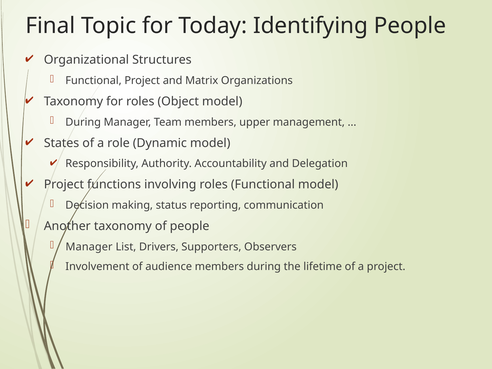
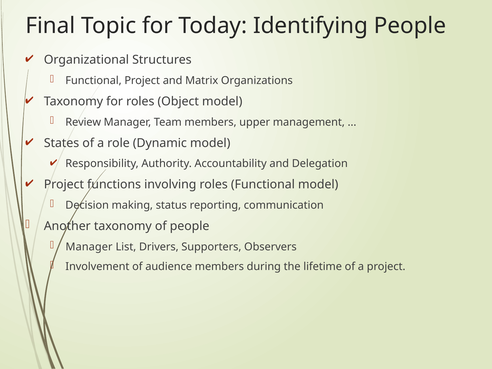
During: During -> Review (83, 122)
